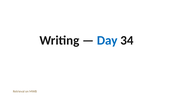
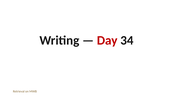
Day colour: blue -> red (107, 40)
